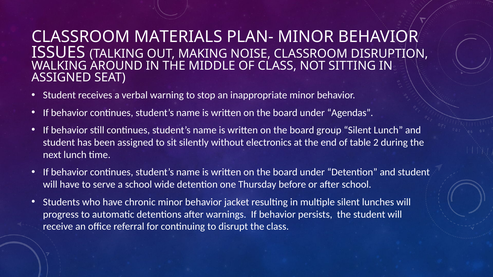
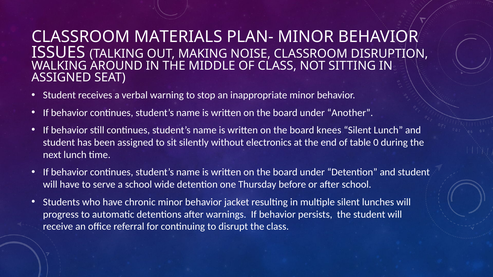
Agendas: Agendas -> Another (350, 113)
group: group -> knees (329, 130)
2: 2 -> 0 (376, 143)
